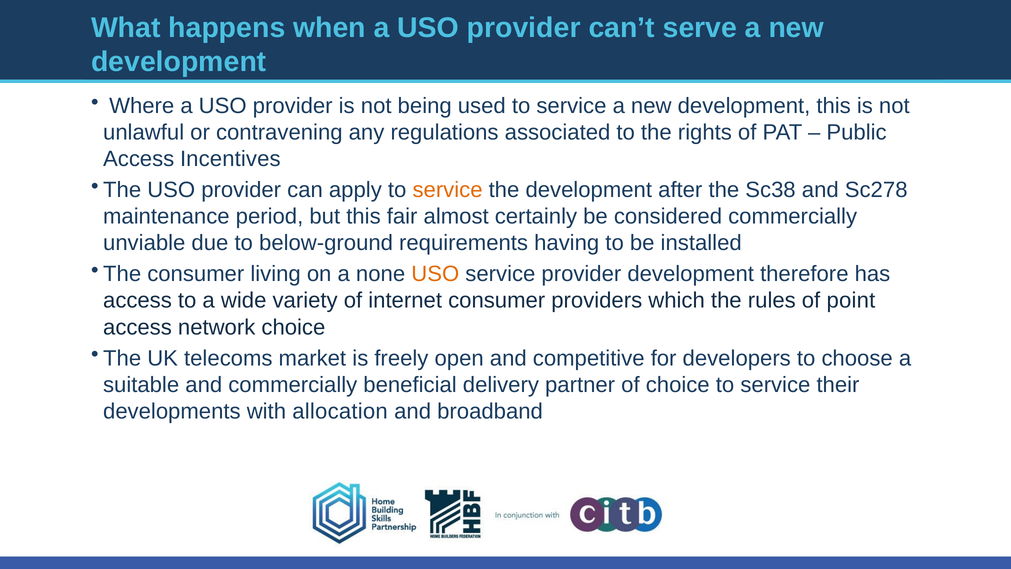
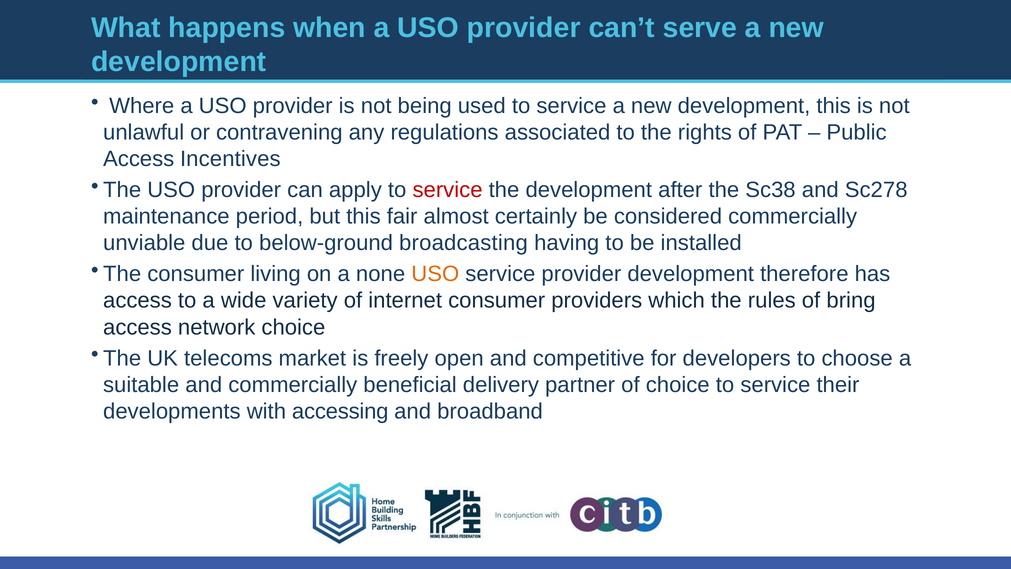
service colour: orange -> red (448, 190)
requirements: requirements -> broadcasting (463, 243)
point: point -> bring (851, 301)
allocation: allocation -> accessing (340, 411)
